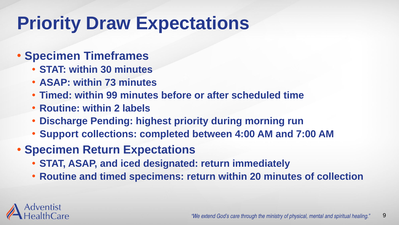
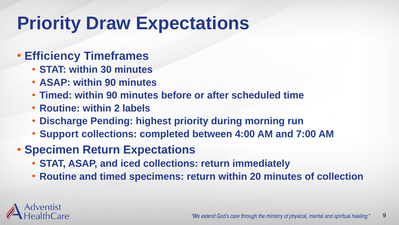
Specimen: Specimen -> Efficiency (52, 56)
ASAP within 73: 73 -> 90 (110, 82)
Timed within 99: 99 -> 90 (112, 95)
iced designated: designated -> collections (171, 163)
